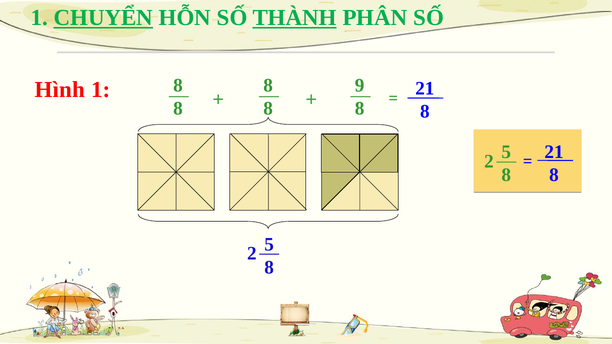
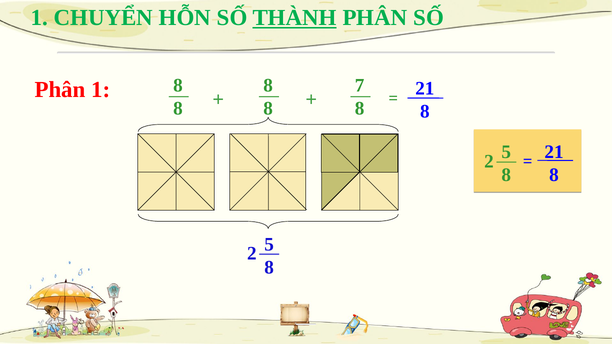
CHUYỂN underline: present -> none (103, 18)
Hình: Hình -> Phân (60, 90)
9: 9 -> 7 (360, 85)
